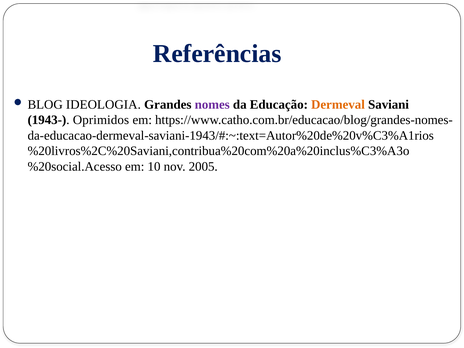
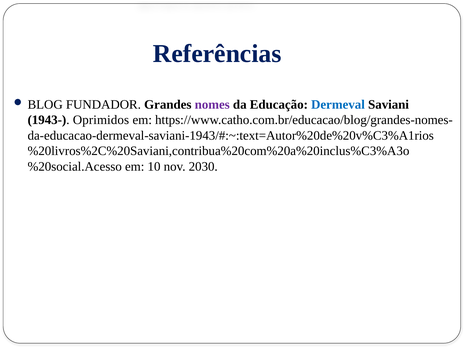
IDEOLOGIA: IDEOLOGIA -> FUNDADOR (103, 105)
Dermeval colour: orange -> blue (338, 105)
2005: 2005 -> 2030 (203, 167)
